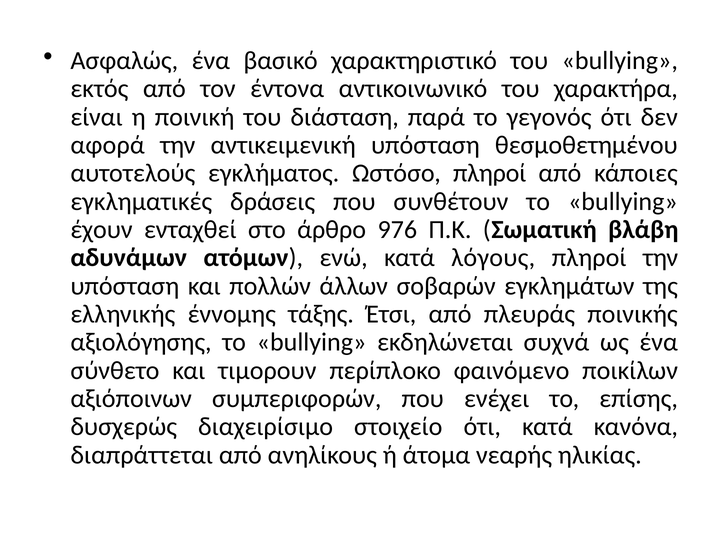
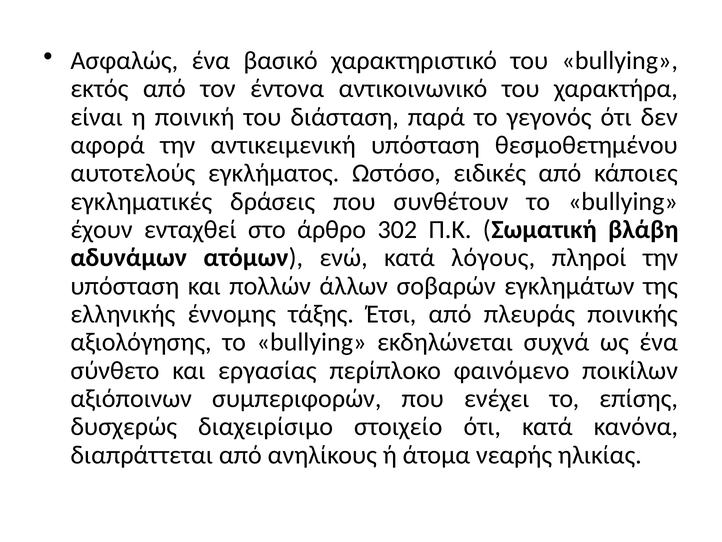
Ωστόσο πληροί: πληροί -> ειδικές (490, 173)
976: 976 -> 302 (397, 229)
τιμορουν: τιμορουν -> εργασίας (267, 370)
